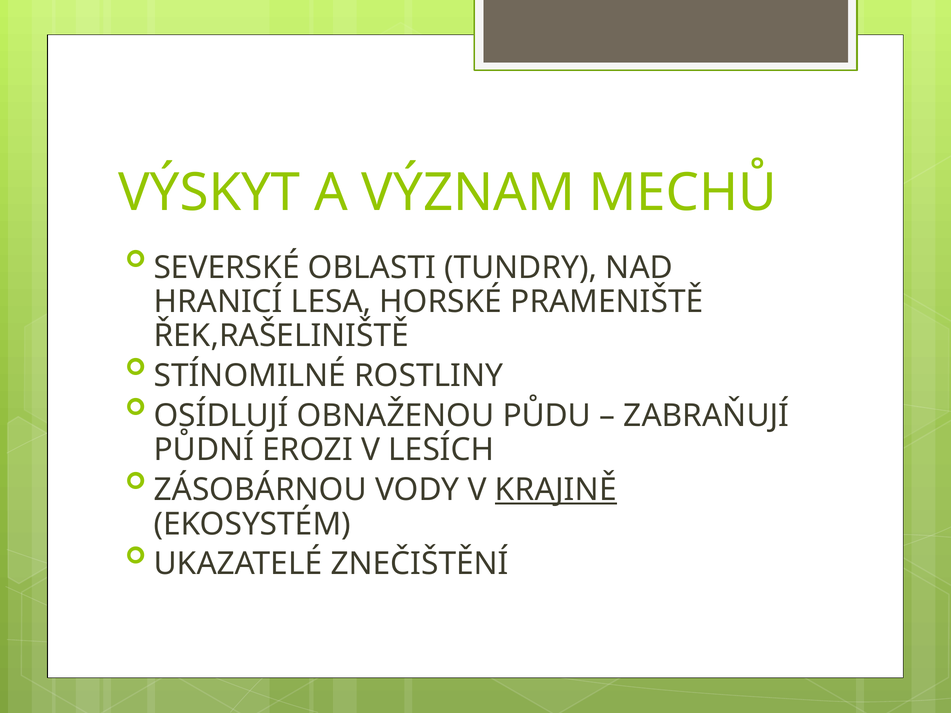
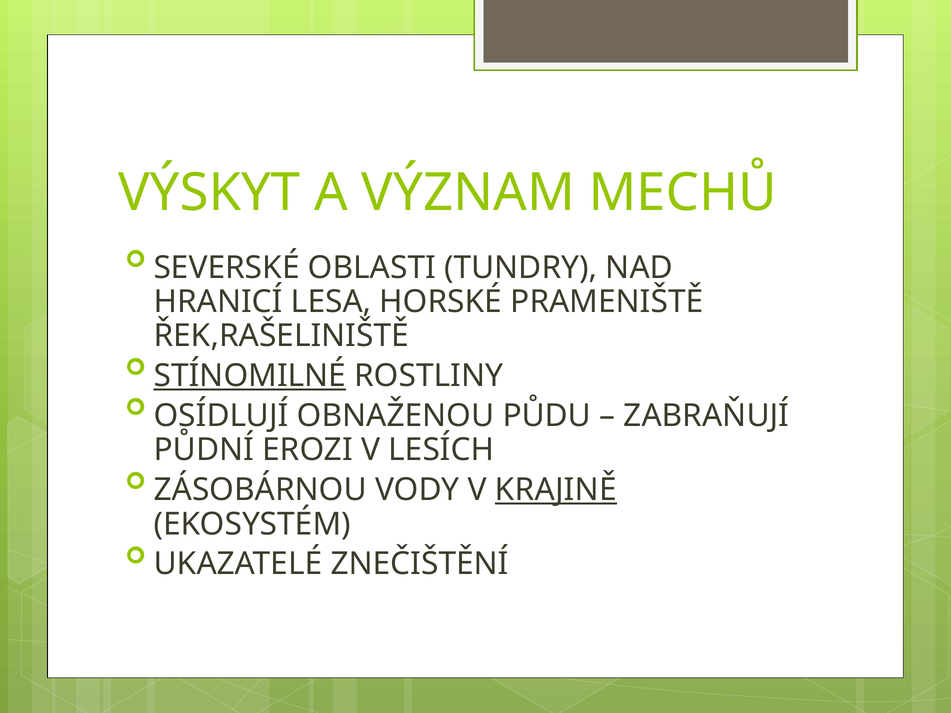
STÍNOMILNÉ underline: none -> present (250, 376)
